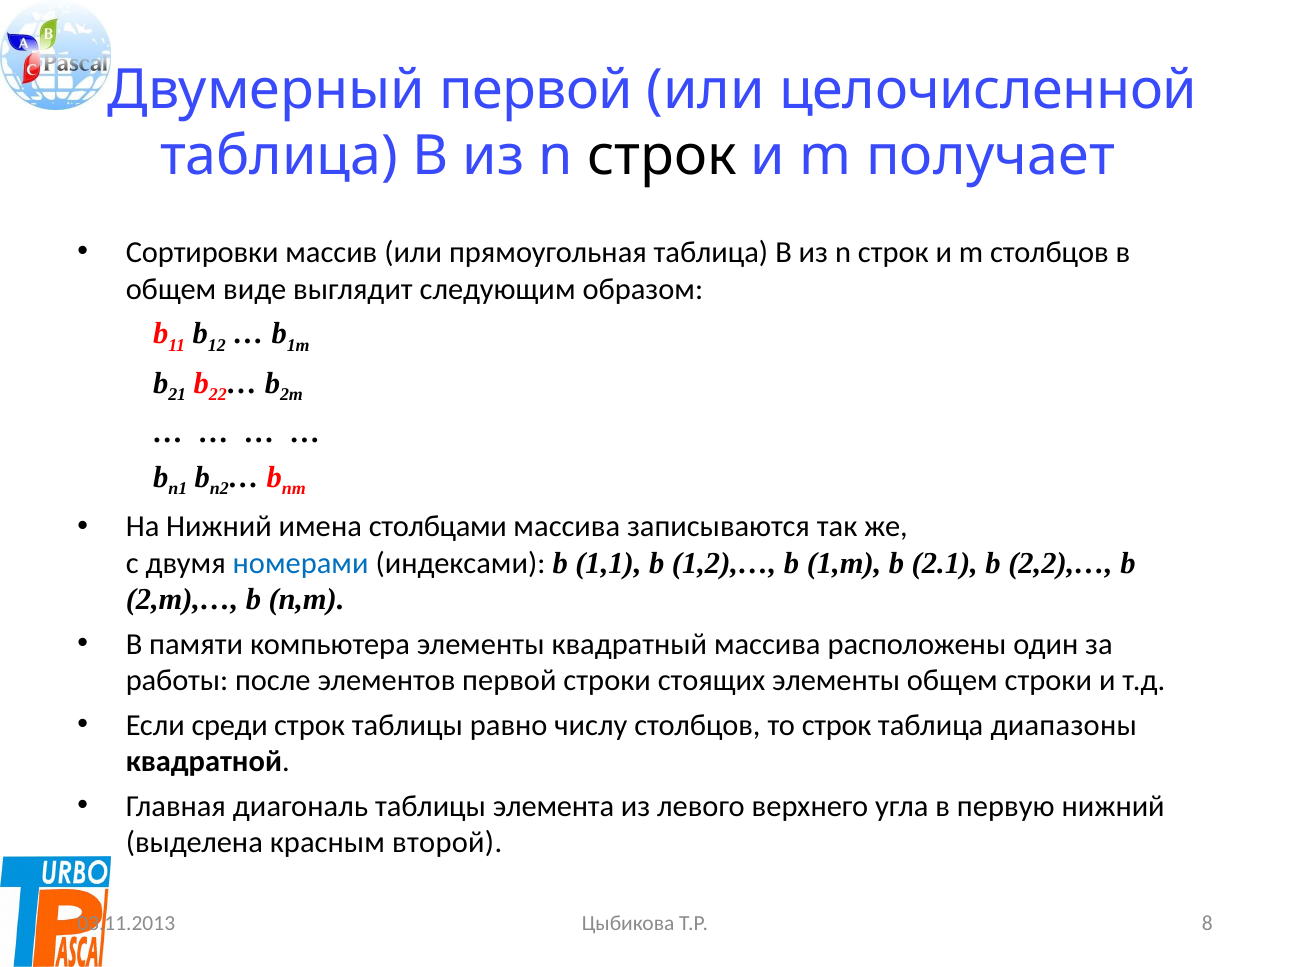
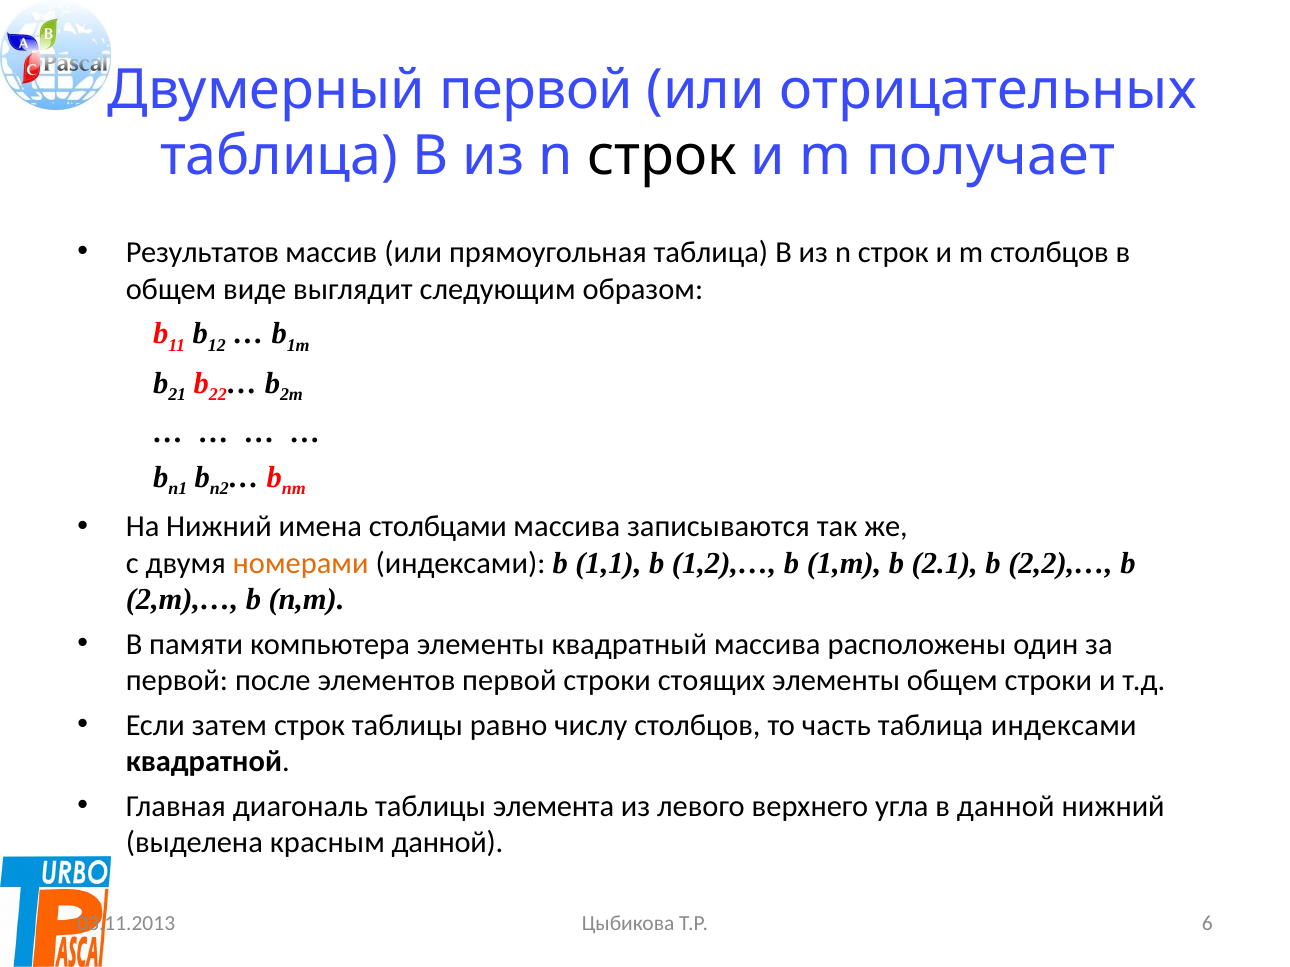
целочисленной: целочисленной -> отрицательных (988, 90)
Сортировки: Сортировки -> Результатов (202, 253)
номерами colour: blue -> orange (301, 563)
работы: работы -> первой (177, 681)
среди: среди -> затем (229, 725)
то строк: строк -> часть (836, 725)
таблица диапазоны: диапазоны -> индексами (1064, 725)
в первую: первую -> данной (1006, 807)
красным второй: второй -> данной (448, 843)
8: 8 -> 6 (1207, 924)
